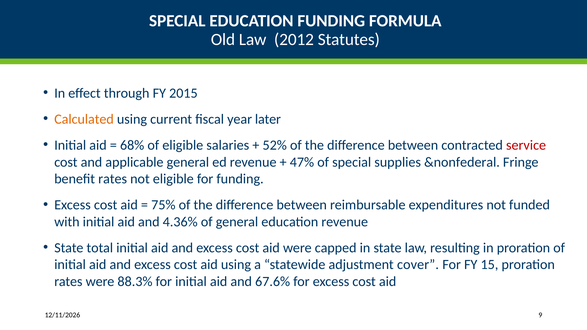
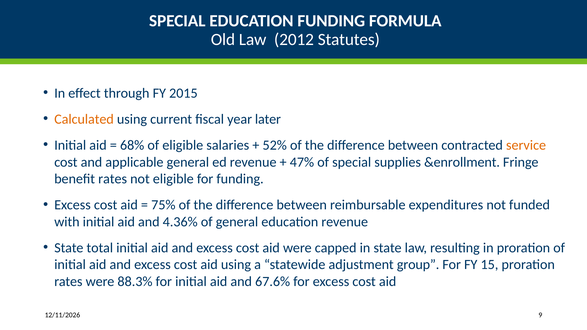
service colour: red -> orange (526, 145)
&nonfederal: &nonfederal -> &enrollment (462, 162)
cover: cover -> group (418, 265)
